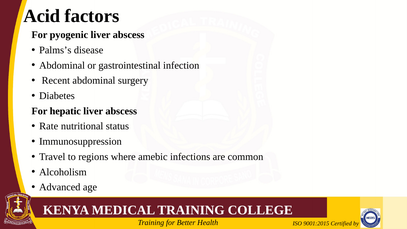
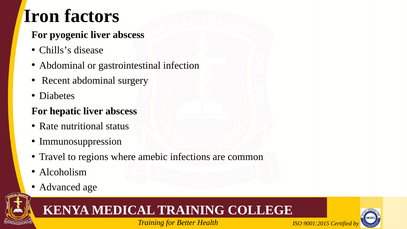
Acid: Acid -> Iron (42, 16)
Palms’s: Palms’s -> Chills’s (55, 50)
